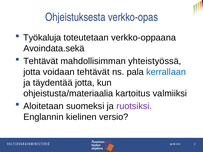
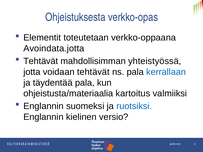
Työkaluja: Työkaluja -> Elementit (42, 38)
Avoindata.sekä: Avoindata.sekä -> Avoindata.jotta (54, 49)
täydentää jotta: jotta -> pala (85, 83)
Aloitetaan: Aloitetaan -> Englannin (44, 106)
ruotsiksi colour: purple -> blue (134, 106)
